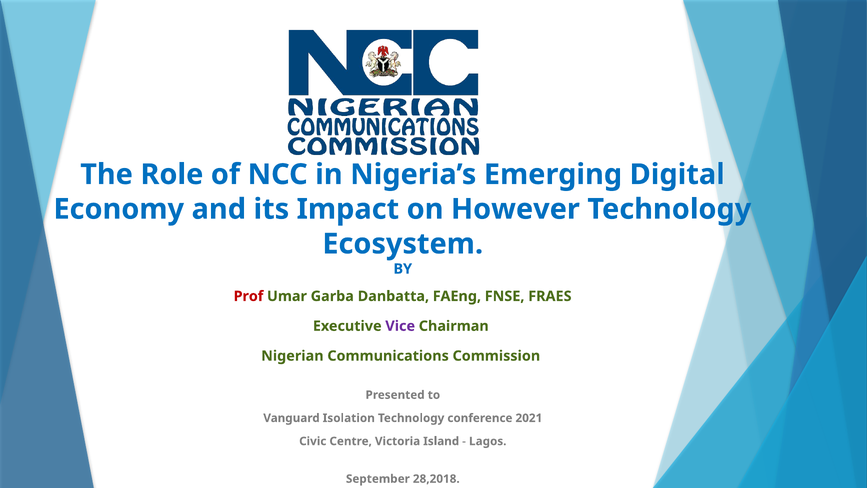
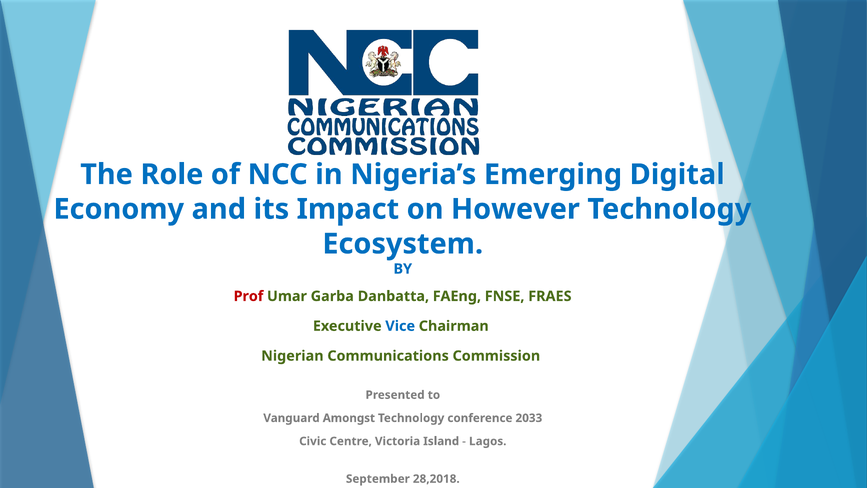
Vice colour: purple -> blue (400, 326)
Isolation: Isolation -> Amongst (349, 418)
2021: 2021 -> 2033 (529, 418)
